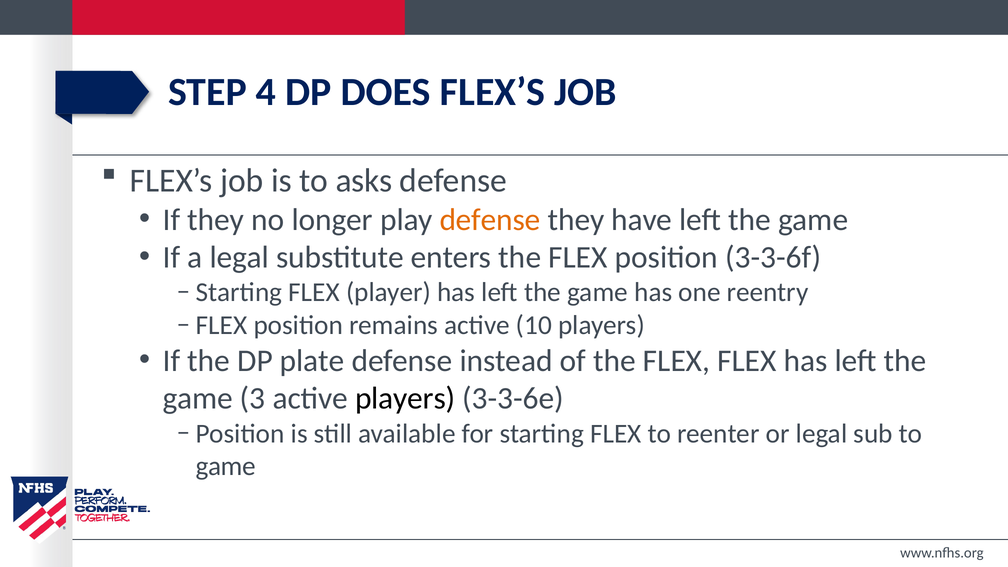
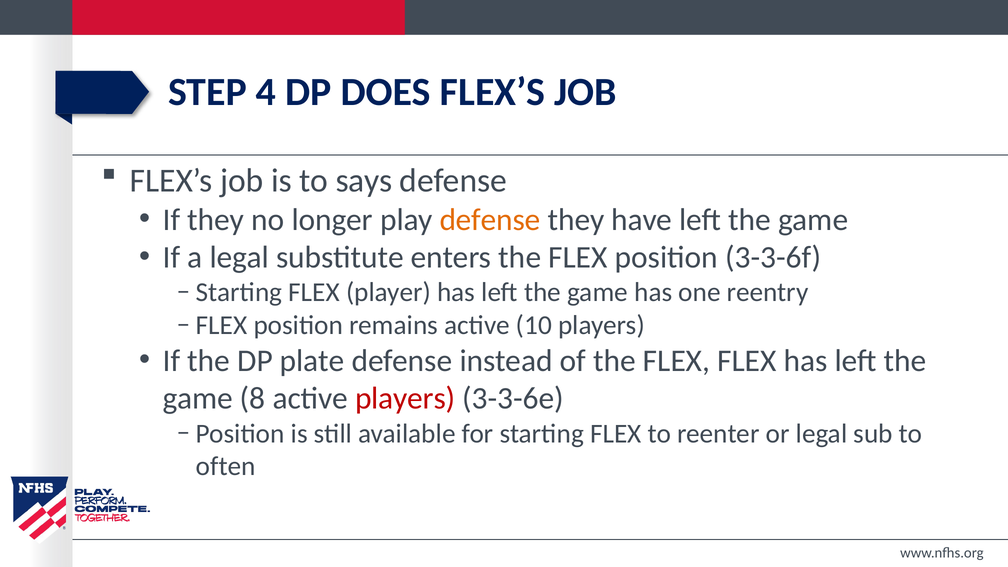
asks: asks -> says (364, 181)
3: 3 -> 8 (253, 399)
players colour: black -> red (405, 399)
game: game -> often (226, 466)
